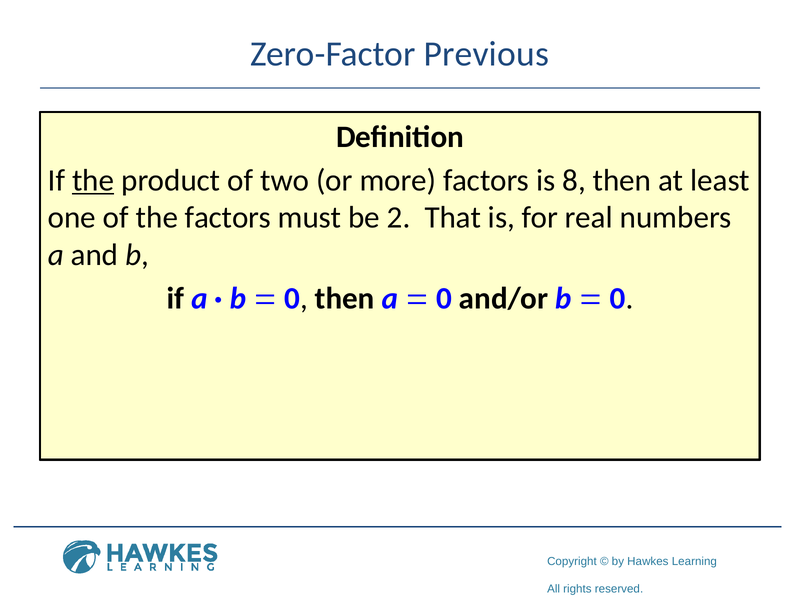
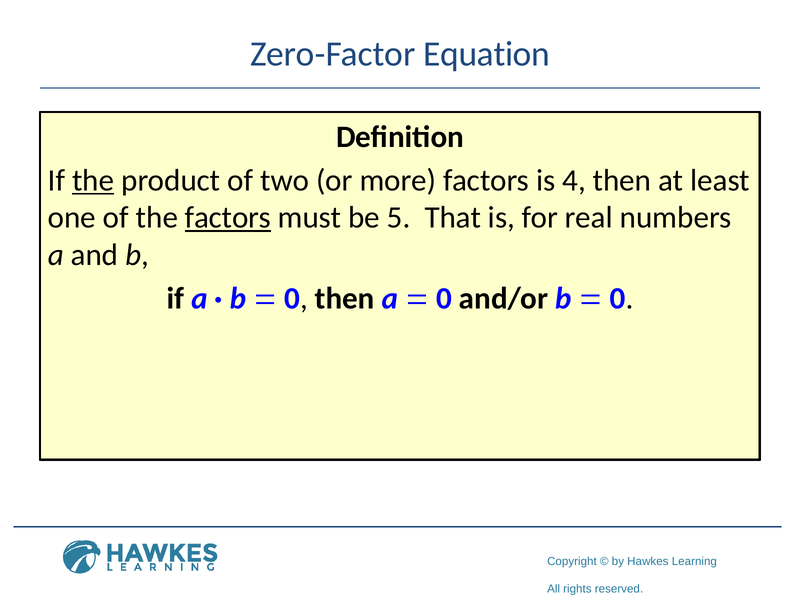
Previous: Previous -> Equation (487, 54)
8: 8 -> 4 (574, 180)
factors underline: none -> present (228, 218)
2: 2 -> 5 (399, 218)
